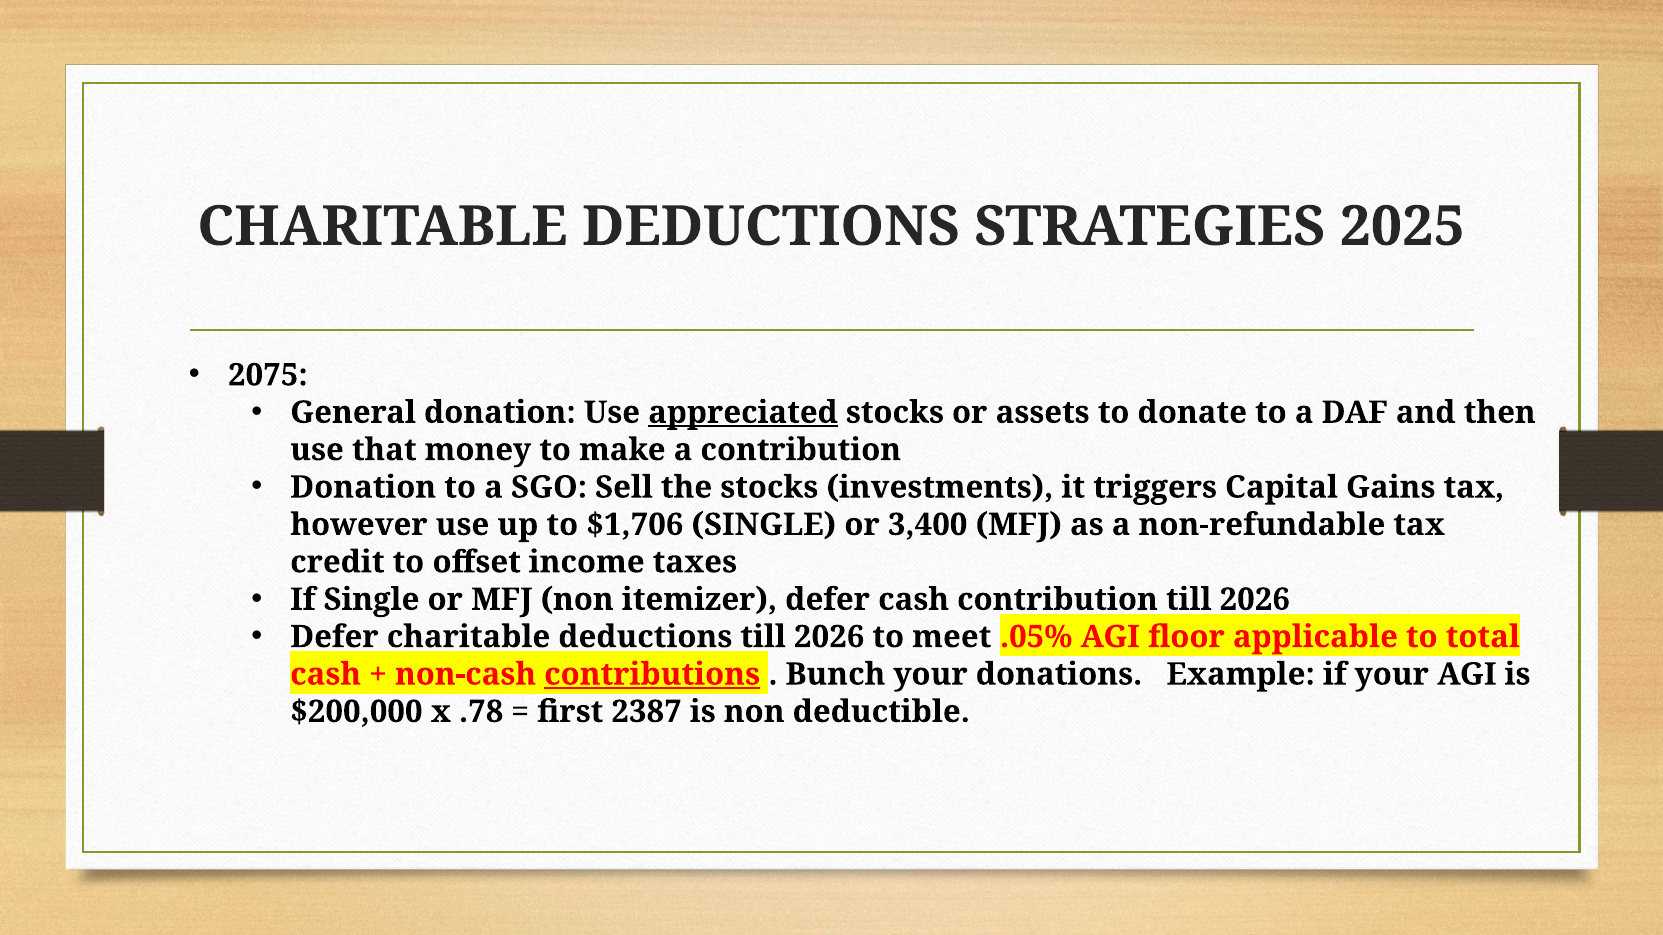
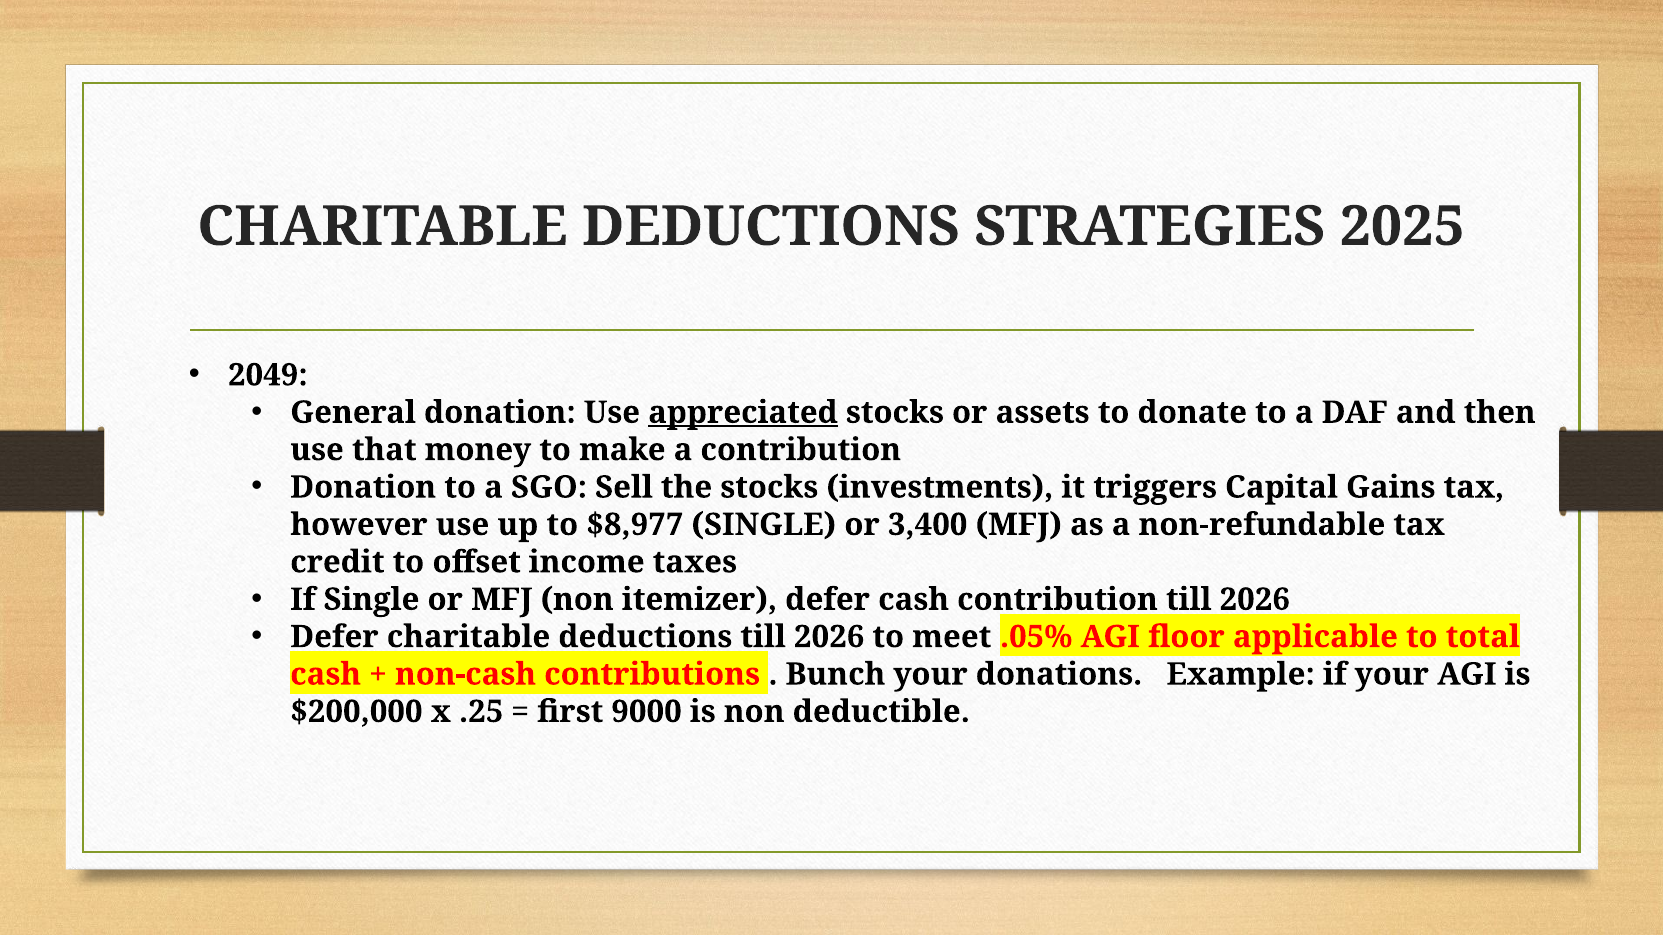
2075: 2075 -> 2049 (268, 375)
$1,706: $1,706 -> $8,977 (635, 525)
contributions underline: present -> none (652, 675)
.78: .78 -> .25 (481, 712)
2387: 2387 -> 9000 (646, 712)
